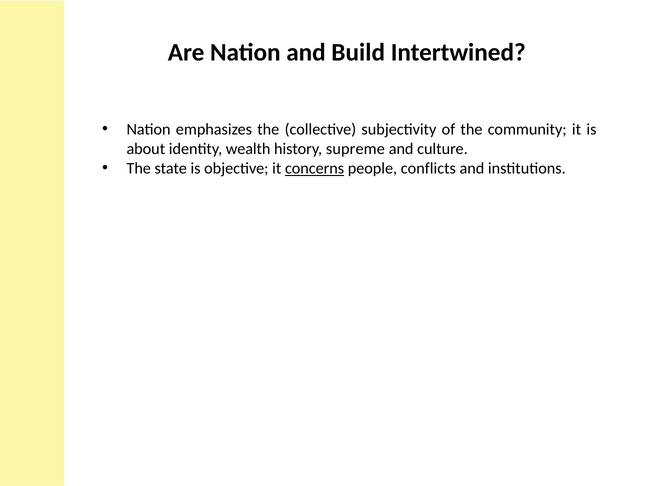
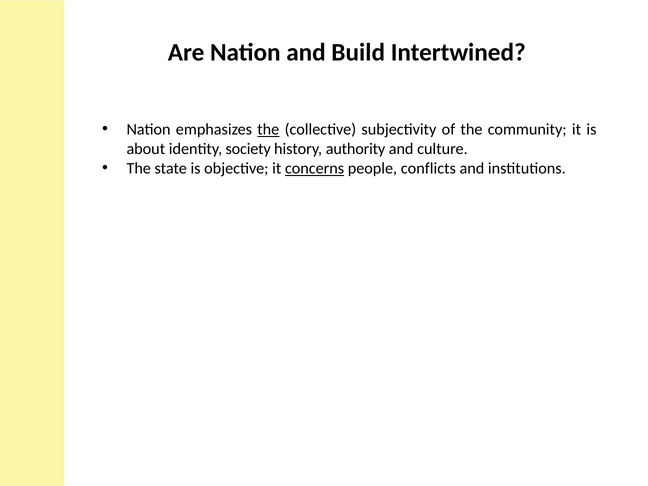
the underline: none -> present (268, 129)
wealth: wealth -> society (248, 149)
supreme: supreme -> authority (356, 149)
